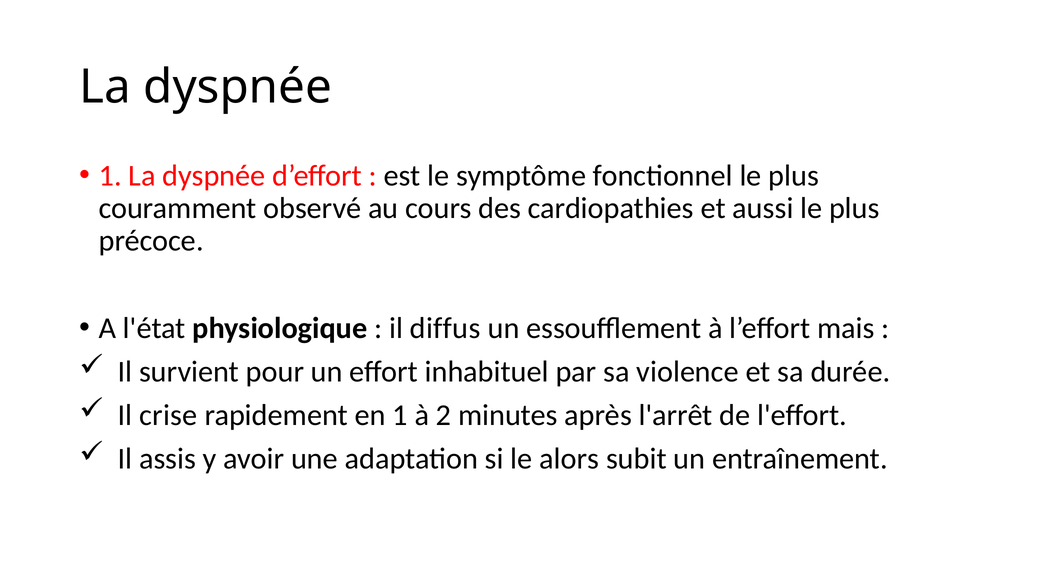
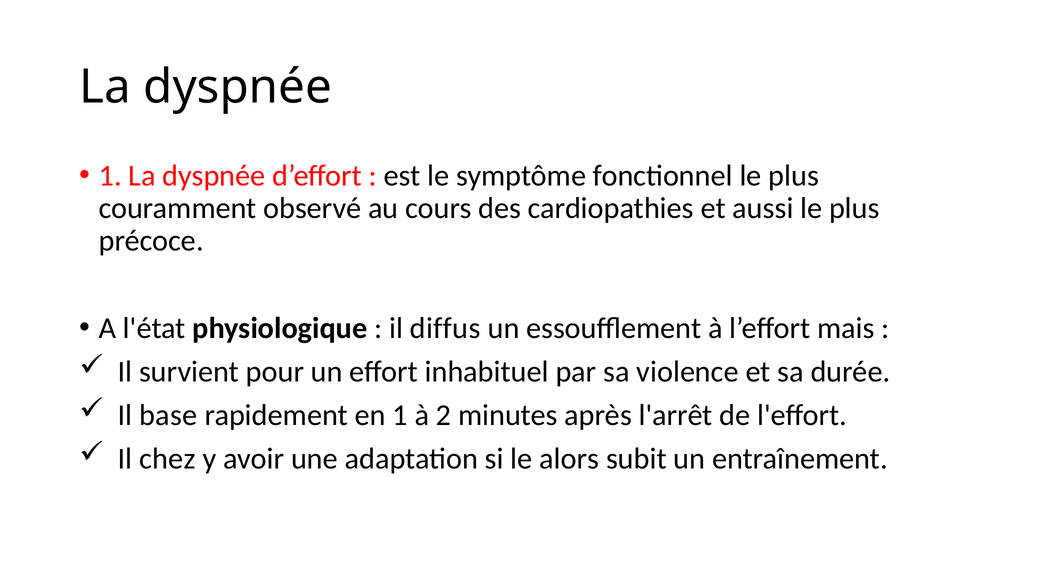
crise: crise -> base (168, 415)
assis: assis -> chez (167, 459)
